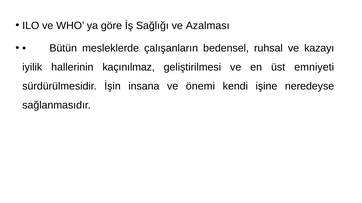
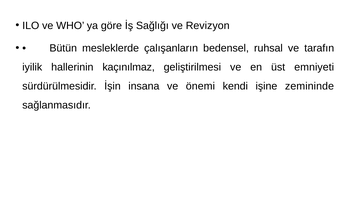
Azalması: Azalması -> Revizyon (208, 26)
kazayı: kazayı -> tarafın (319, 48)
neredeyse: neredeyse -> zemininde (309, 86)
